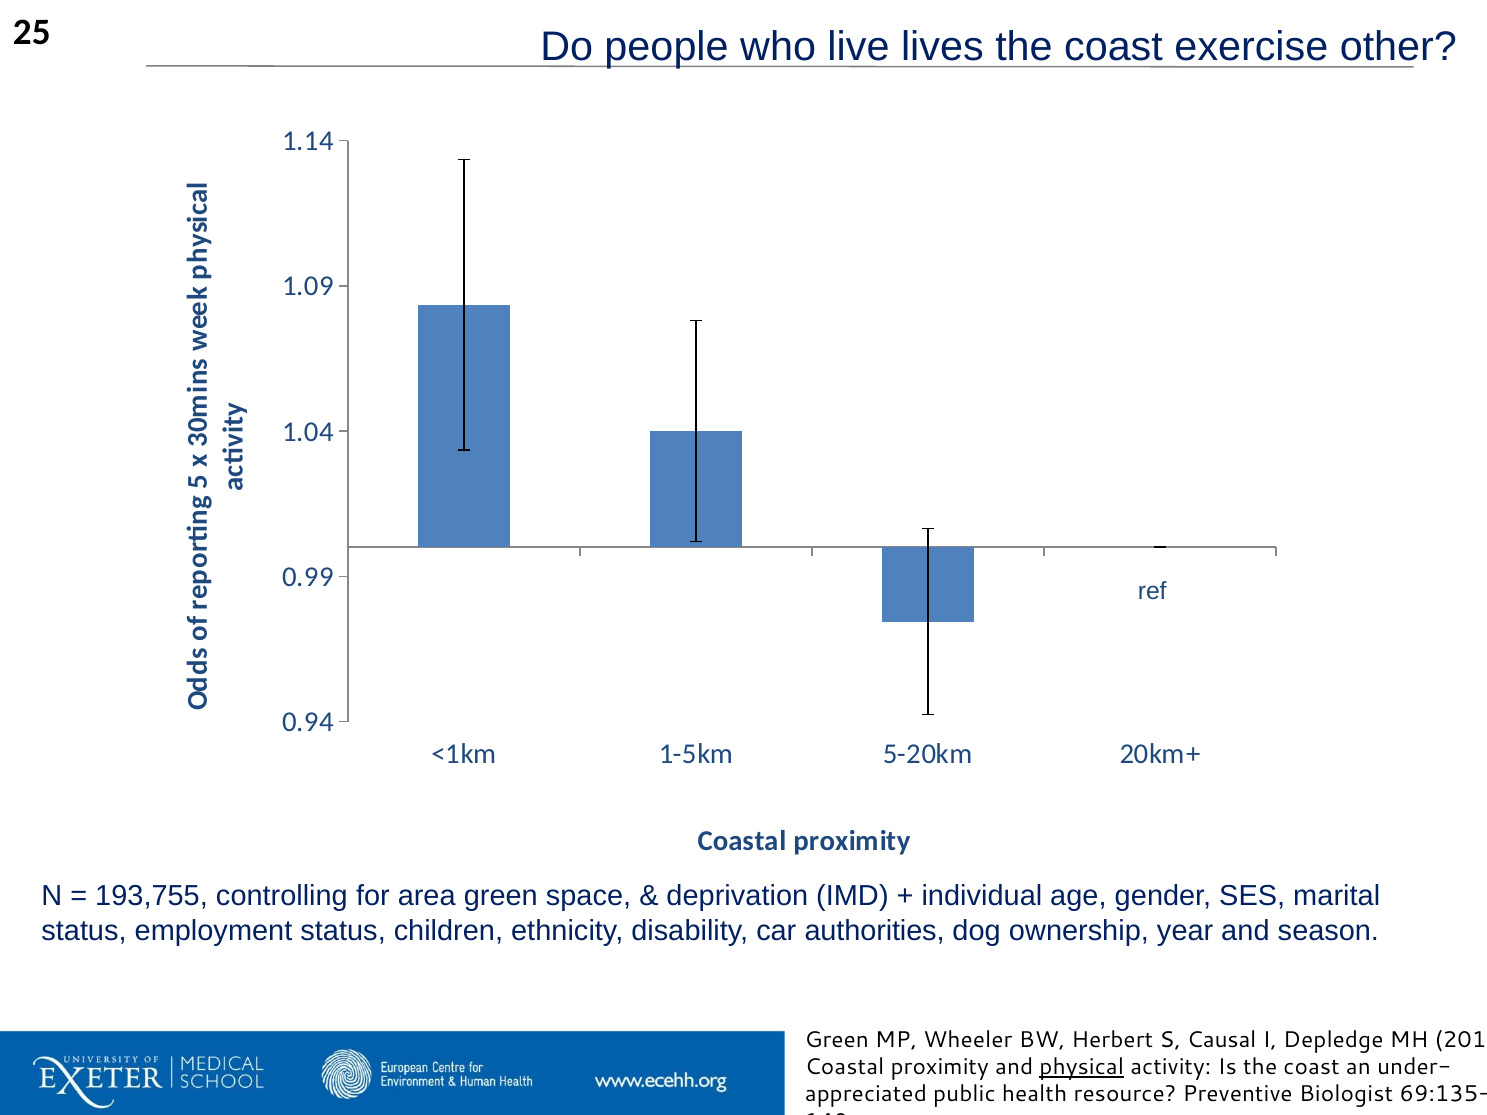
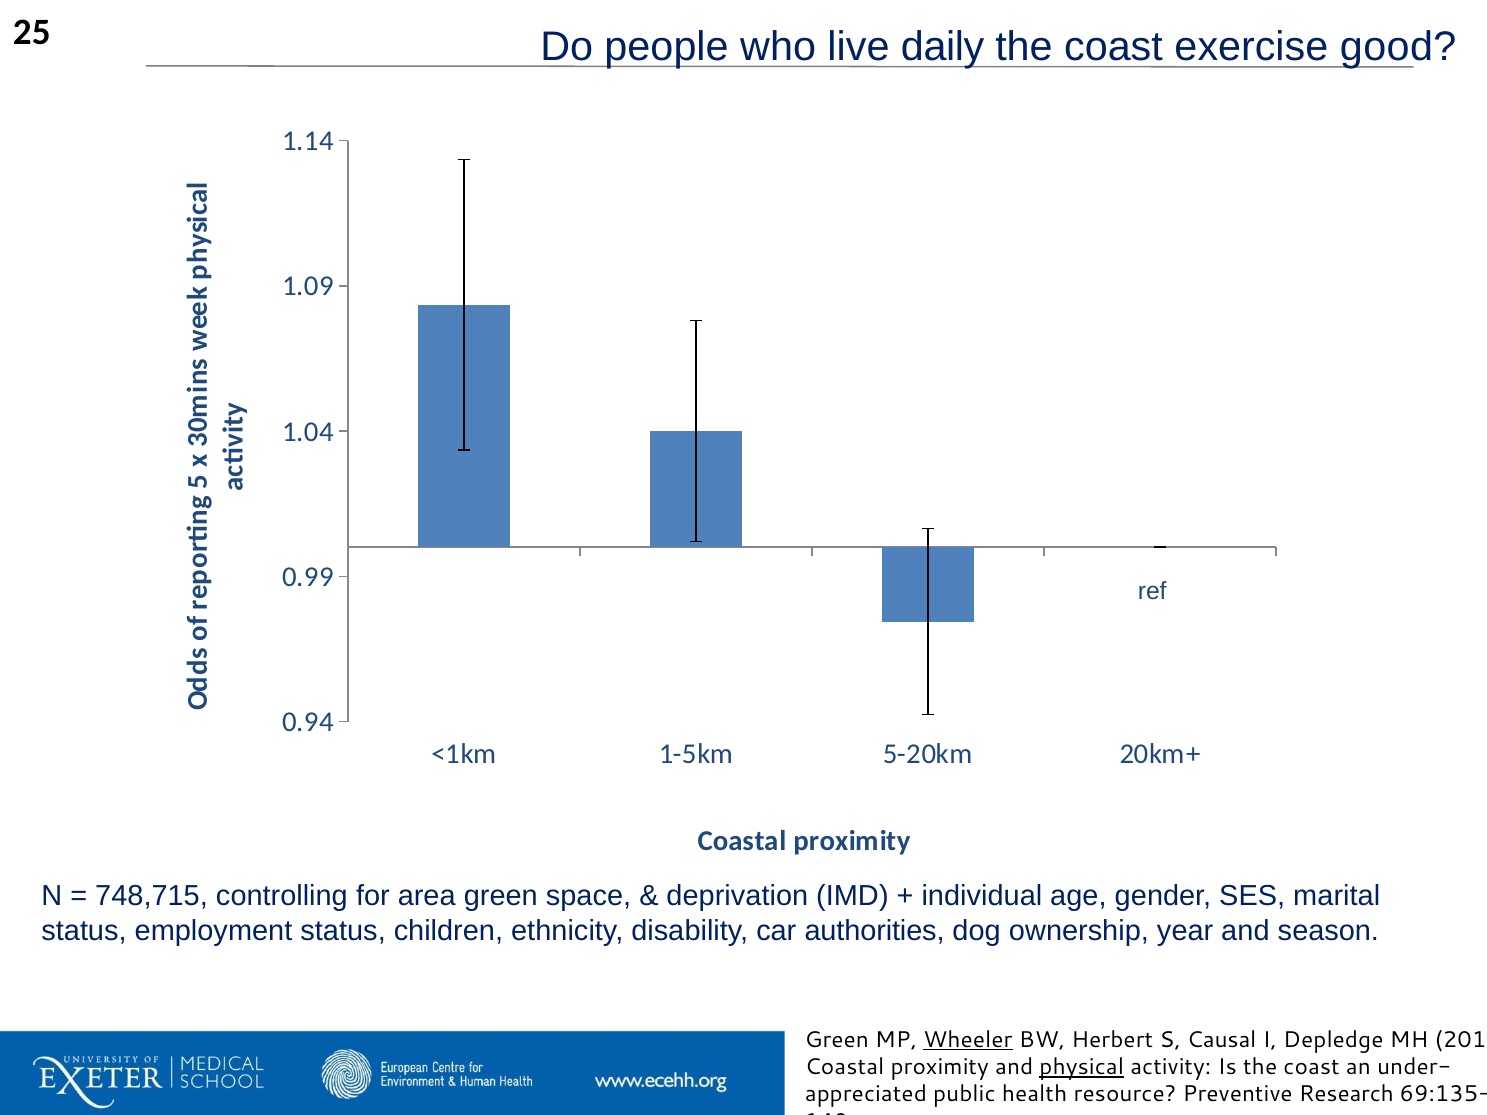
lives: lives -> daily (943, 47)
other: other -> good (1398, 47)
193,755: 193,755 -> 748,715 (152, 896)
Wheeler underline: none -> present (968, 1040)
Biologist: Biologist -> Research (1346, 1095)
